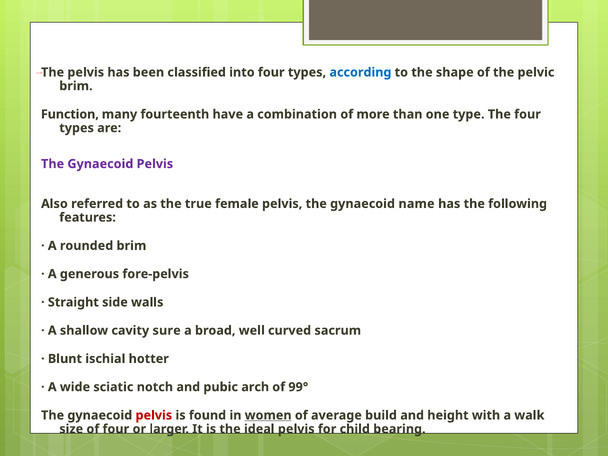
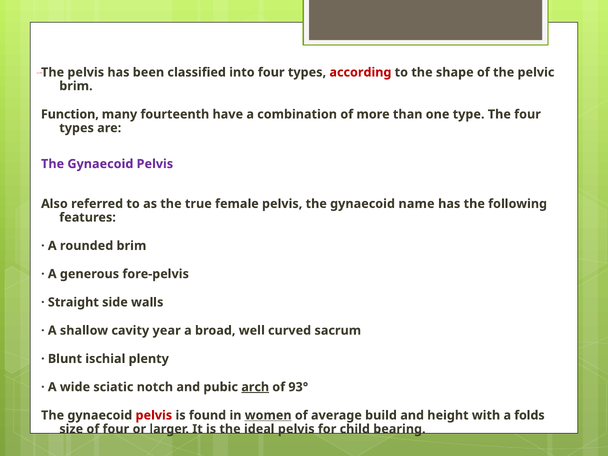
according colour: blue -> red (360, 72)
sure: sure -> year (167, 331)
hotter: hotter -> plenty (149, 359)
arch underline: none -> present (255, 387)
99°: 99° -> 93° (298, 387)
walk: walk -> folds (529, 415)
